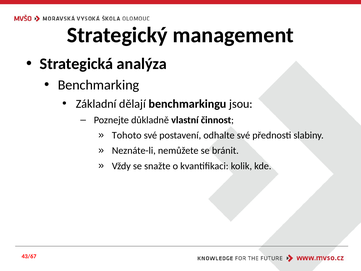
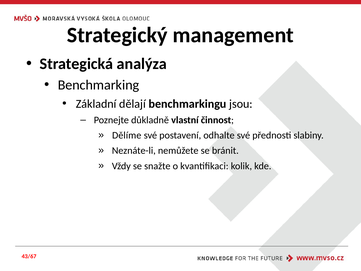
Tohoto: Tohoto -> Dělíme (127, 135)
